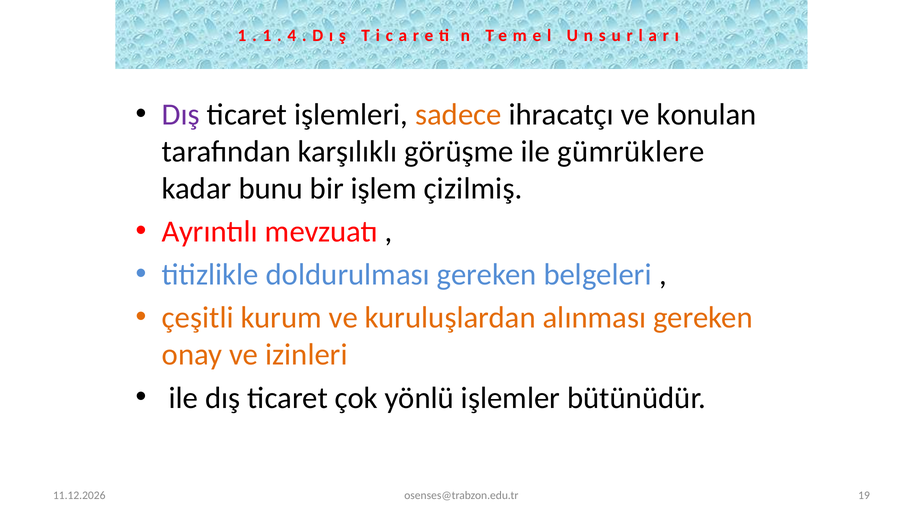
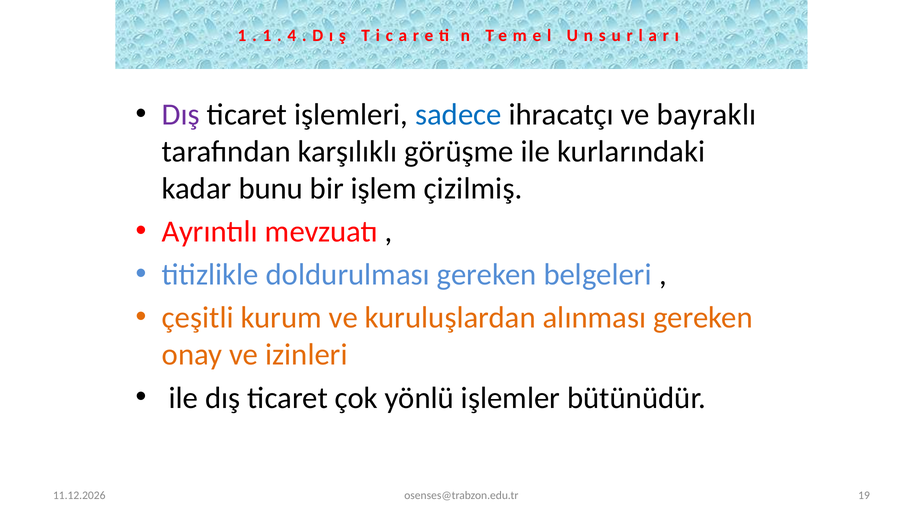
sadece colour: orange -> blue (458, 115)
konulan: konulan -> bayraklı (706, 115)
gümrüklere: gümrüklere -> kurlarındaki (631, 152)
